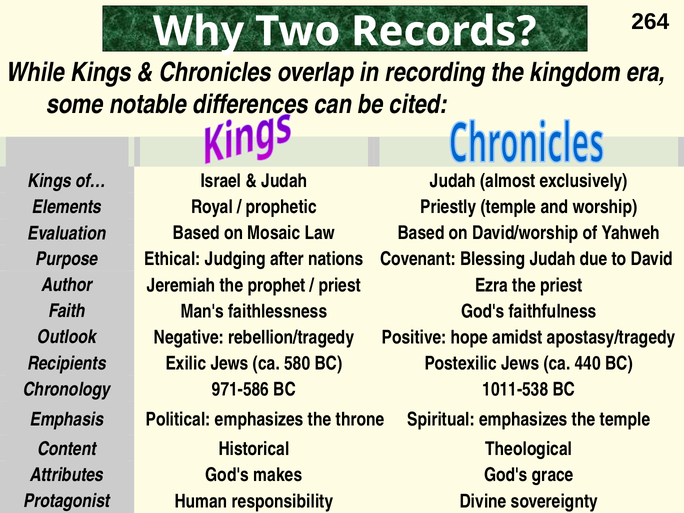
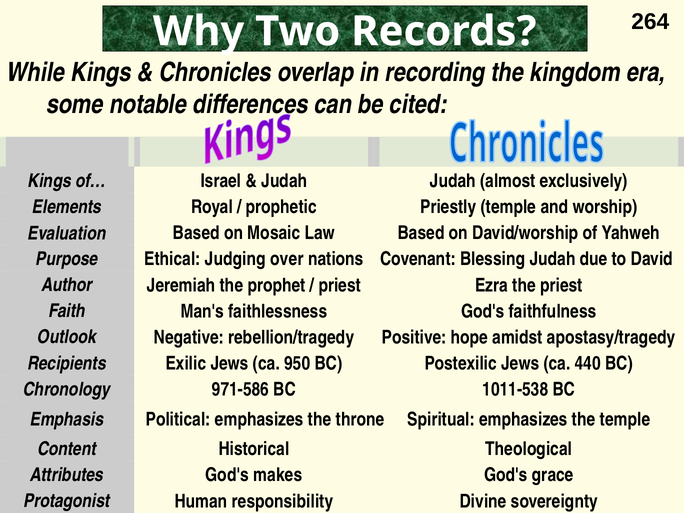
after: after -> over (287, 259)
580: 580 -> 950 (297, 363)
